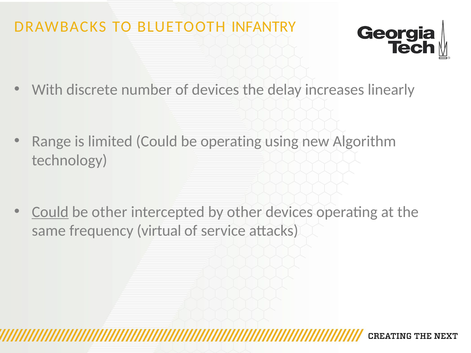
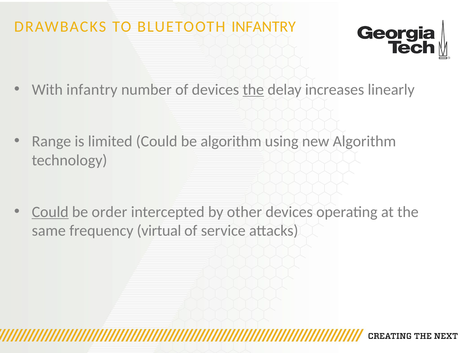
With discrete: discrete -> infantry (92, 90)
the underline: none -> present (253, 90)
be operating: operating -> algorithm (231, 141)
be other: other -> order (109, 212)
